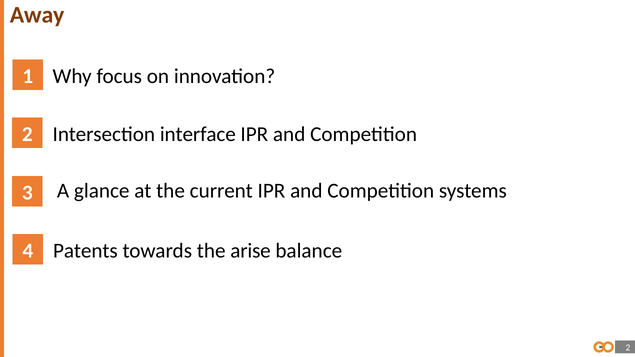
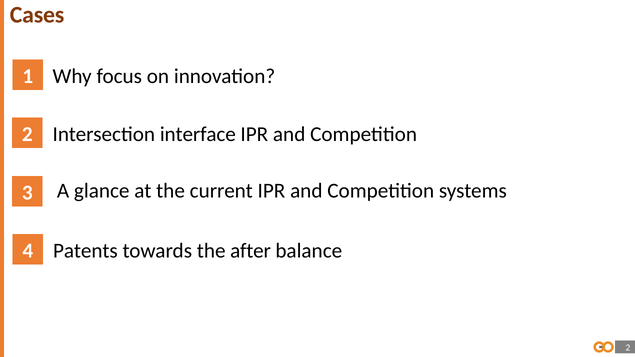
Away: Away -> Cases (37, 15)
arise: arise -> after (251, 251)
